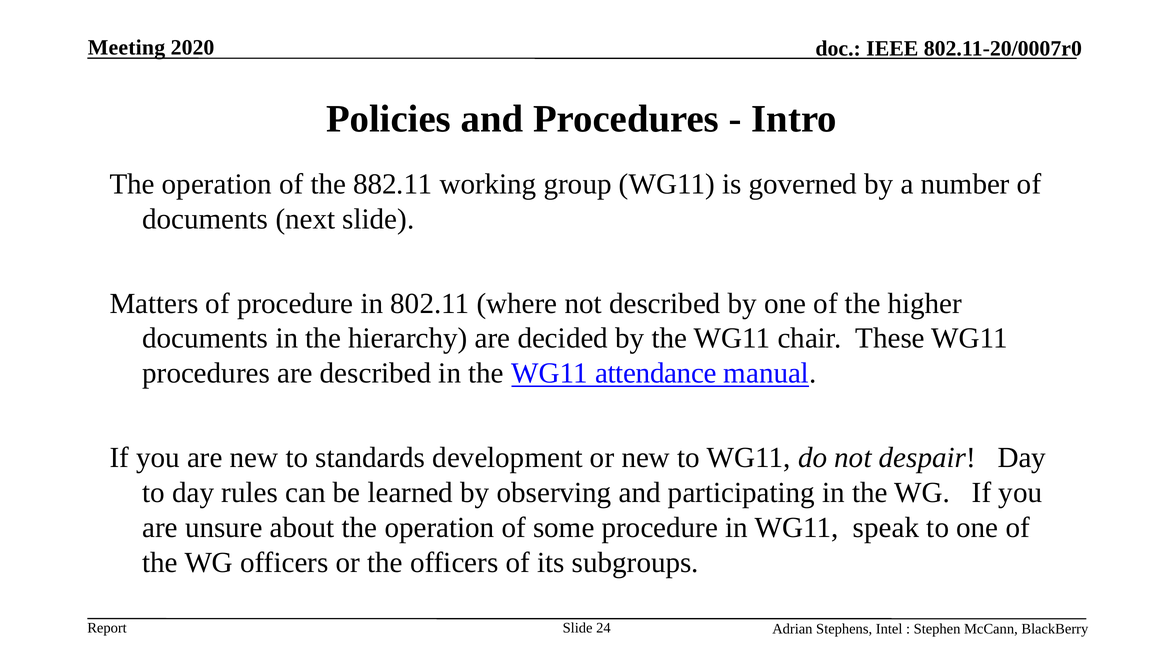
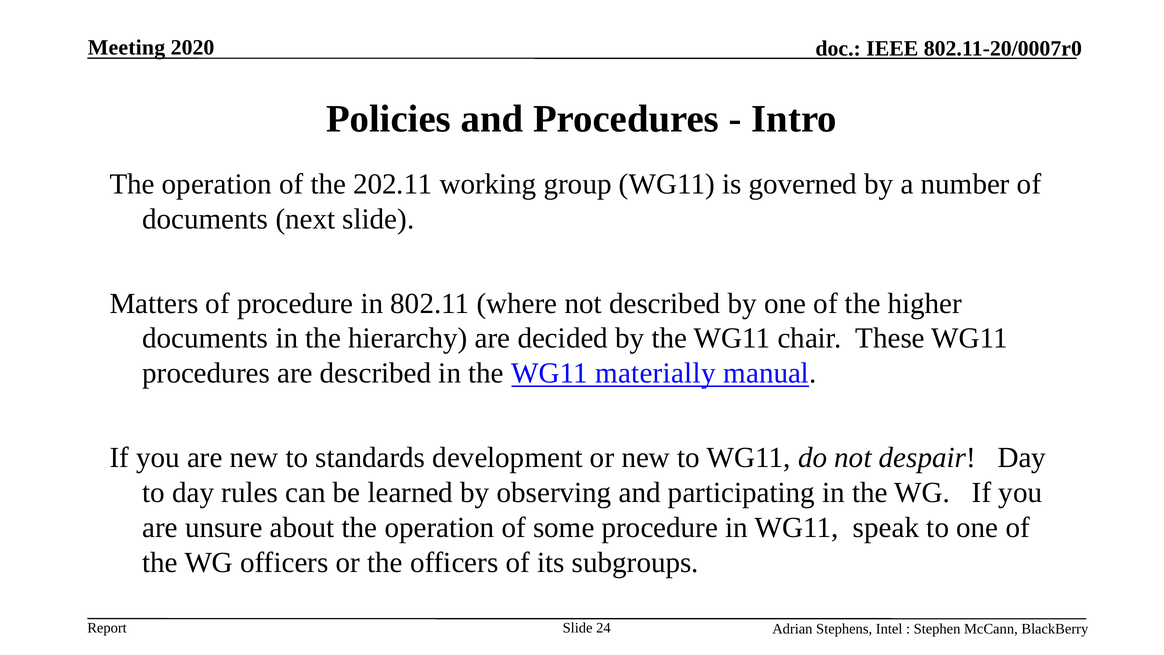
882.11: 882.11 -> 202.11 (393, 184)
attendance: attendance -> materially (656, 373)
